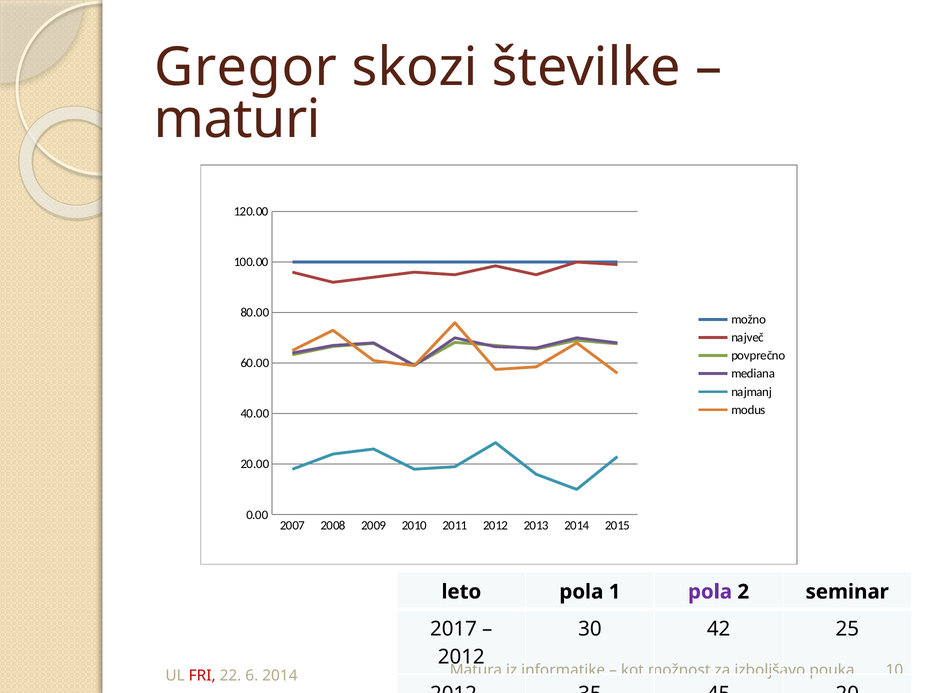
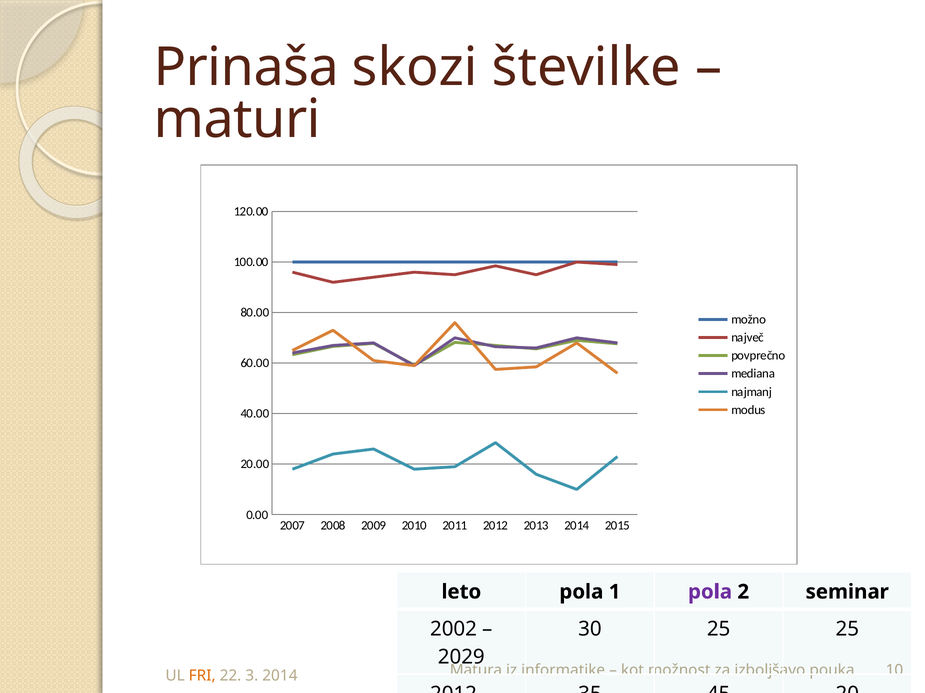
Gregor: Gregor -> Prinaša (246, 68)
2017: 2017 -> 2002 (453, 630)
30 42: 42 -> 25 (719, 630)
2012: 2012 -> 2029 (461, 658)
FRI colour: red -> orange (202, 676)
6: 6 -> 3 (252, 676)
